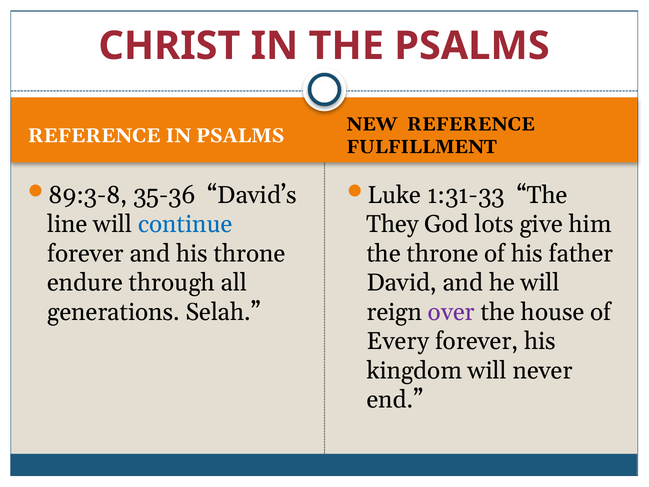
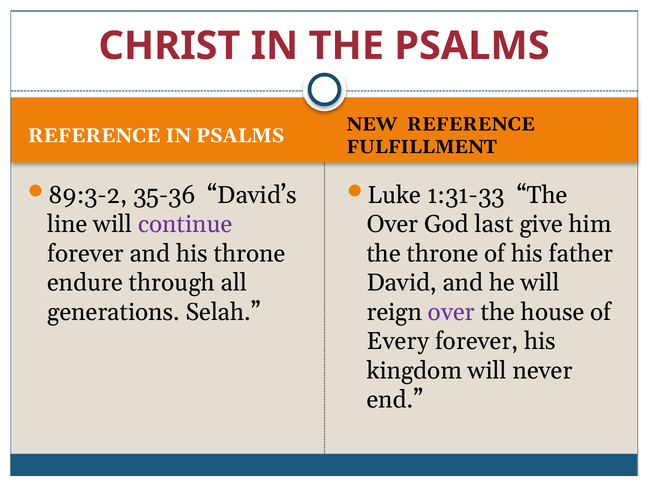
89:3-8: 89:3-8 -> 89:3-2 (88, 195)
continue colour: blue -> purple (185, 224)
They: They -> Over (392, 224)
lots: lots -> last (494, 224)
